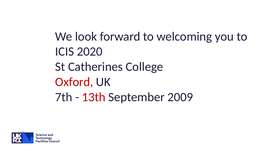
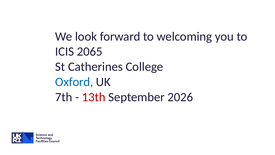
2020: 2020 -> 2065 (90, 51)
Oxford colour: red -> blue (74, 82)
2009: 2009 -> 2026 (180, 97)
